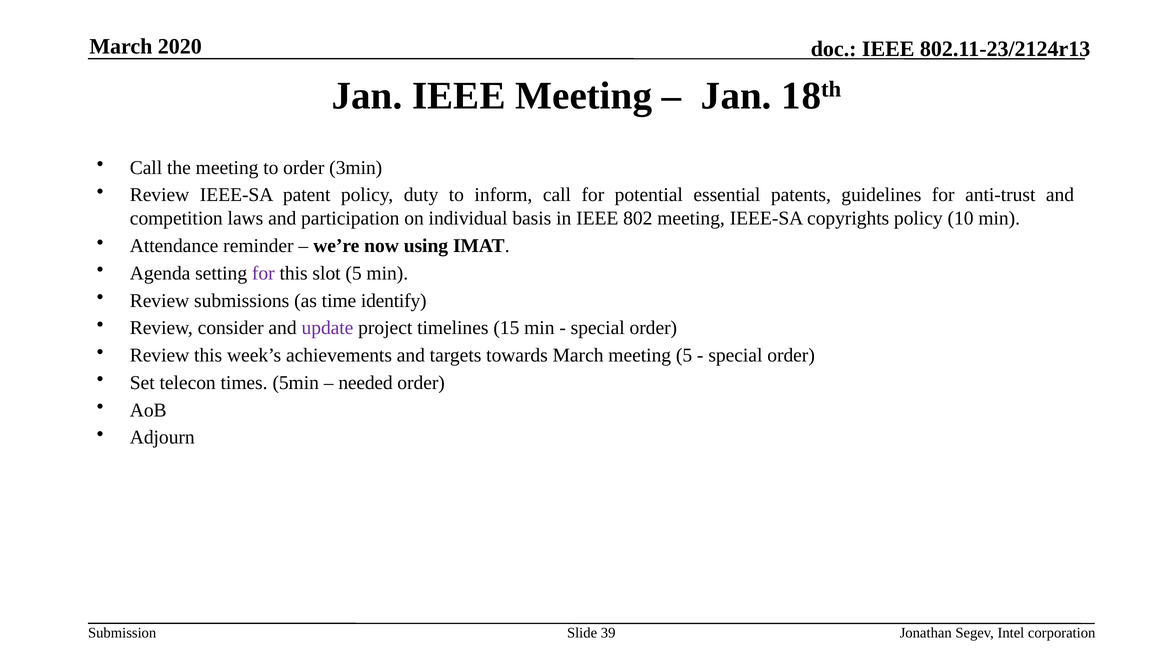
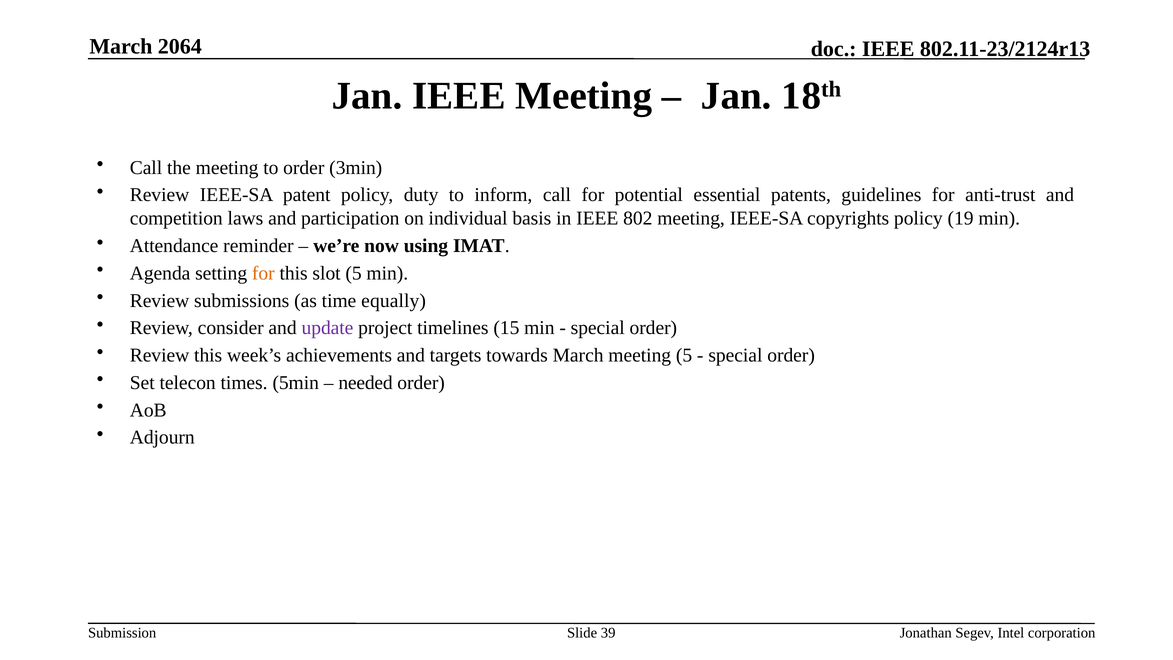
2020: 2020 -> 2064 (180, 47)
10: 10 -> 19 (961, 218)
for colour: purple -> orange (263, 273)
identify: identify -> equally (394, 301)
